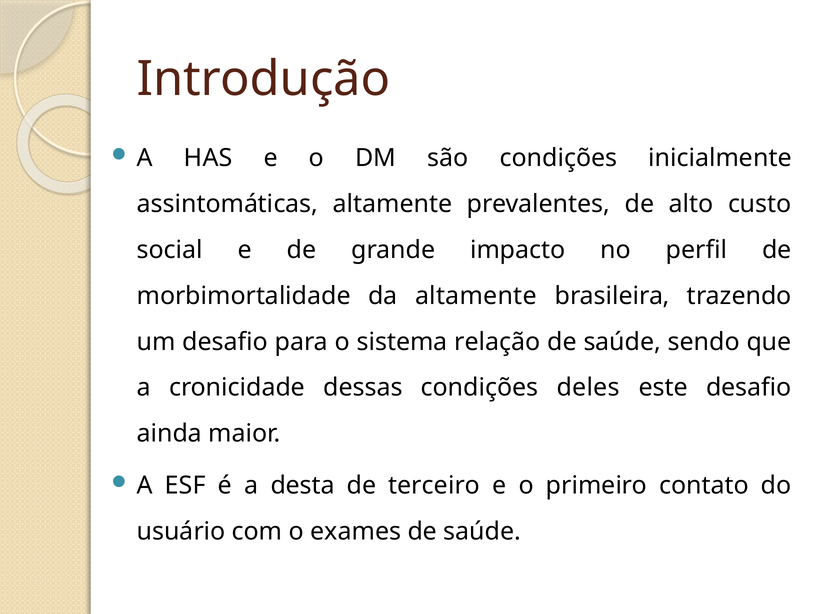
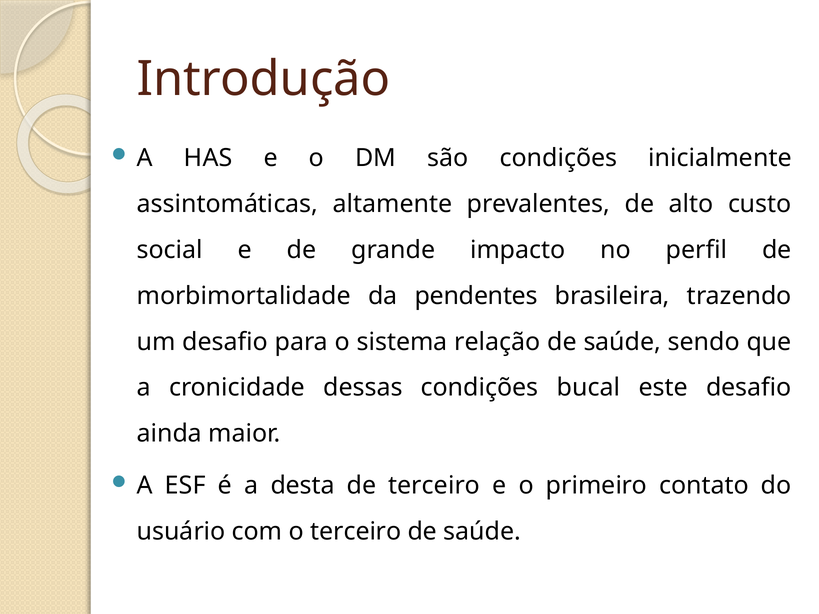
da altamente: altamente -> pendentes (476, 296)
deles: deles -> bucal (588, 388)
o exames: exames -> terceiro (356, 532)
